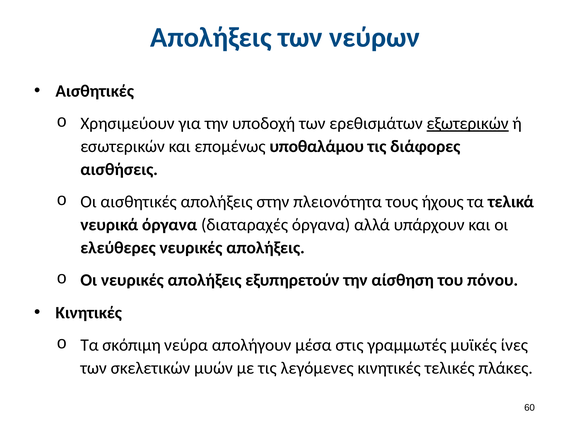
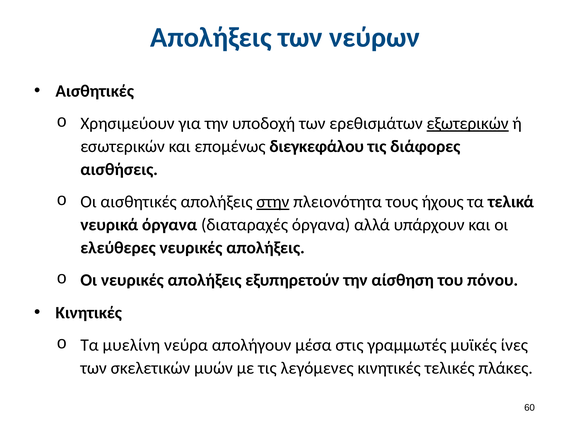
υποθαλάμου: υποθαλάμου -> διεγκεφάλου (317, 146)
στην underline: none -> present (273, 202)
σκόπιμη: σκόπιμη -> μυελίνη (131, 345)
